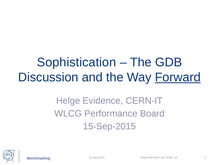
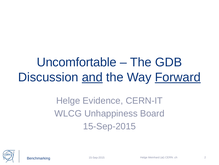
Sophistication: Sophistication -> Uncomfortable (77, 62)
and underline: none -> present (92, 77)
Performance: Performance -> Unhappiness (111, 113)
